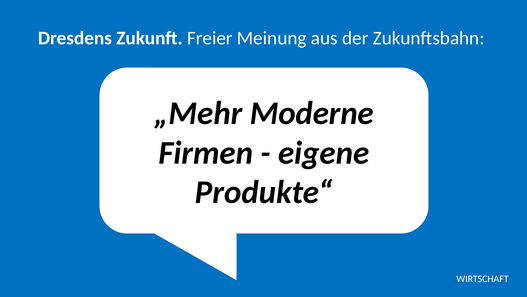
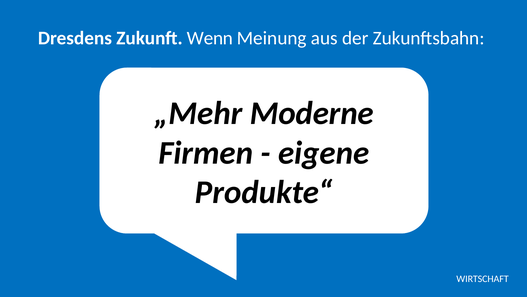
Freier: Freier -> Wenn (210, 38)
